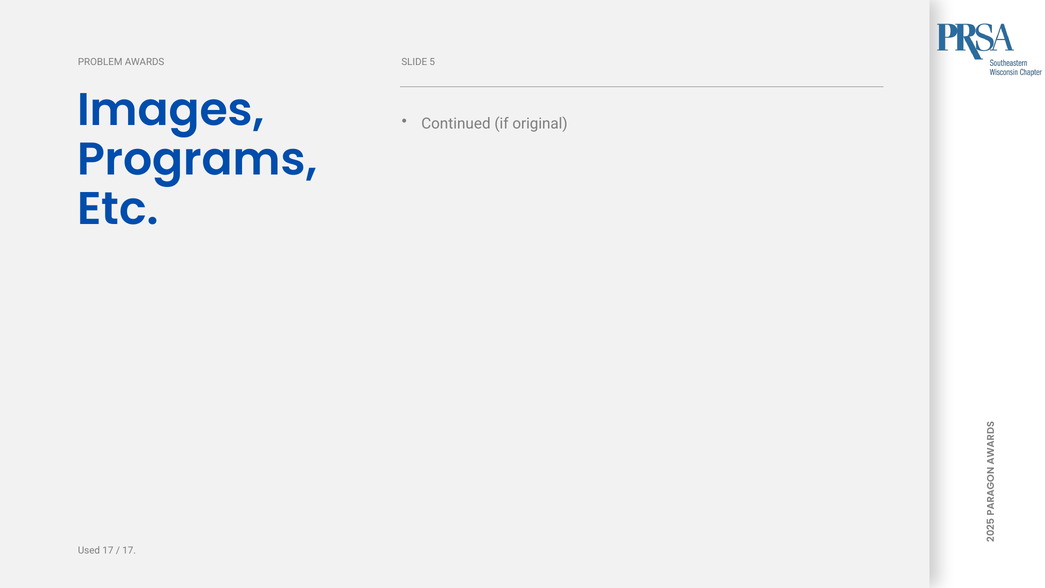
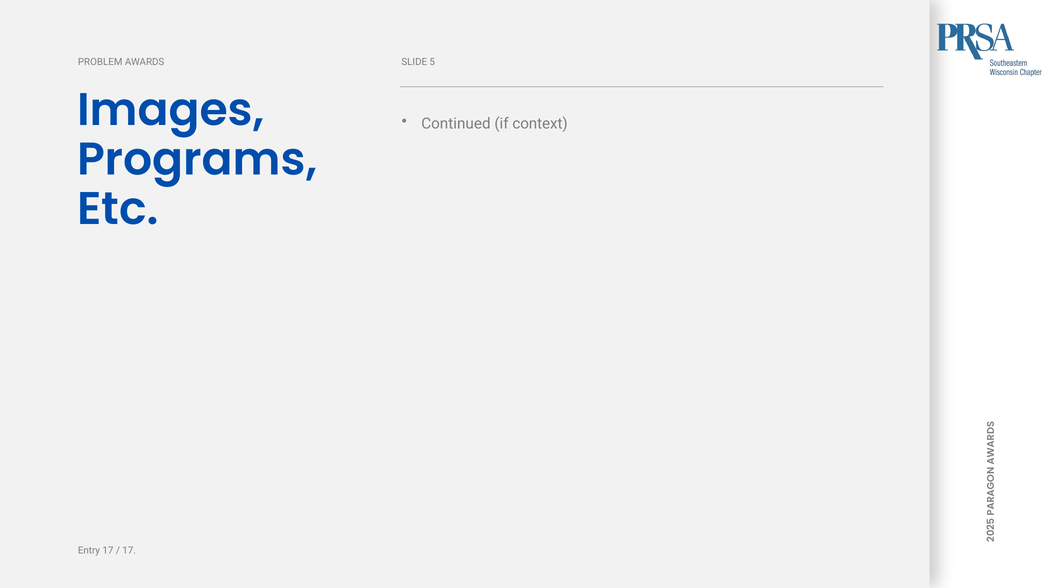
original: original -> context (540, 124)
Used: Used -> Entry (89, 550)
